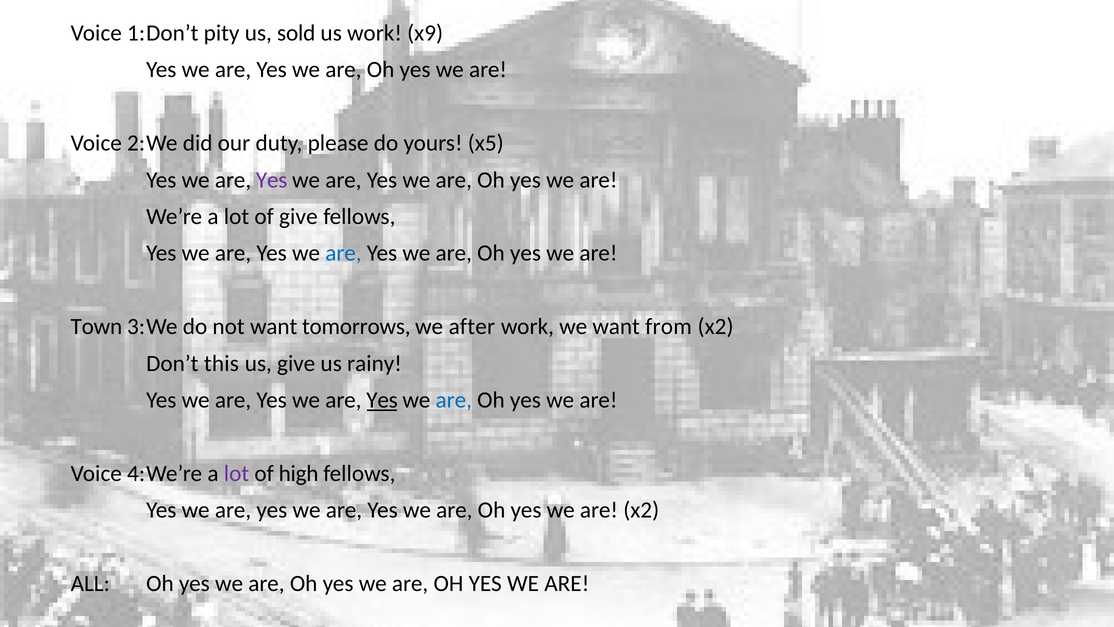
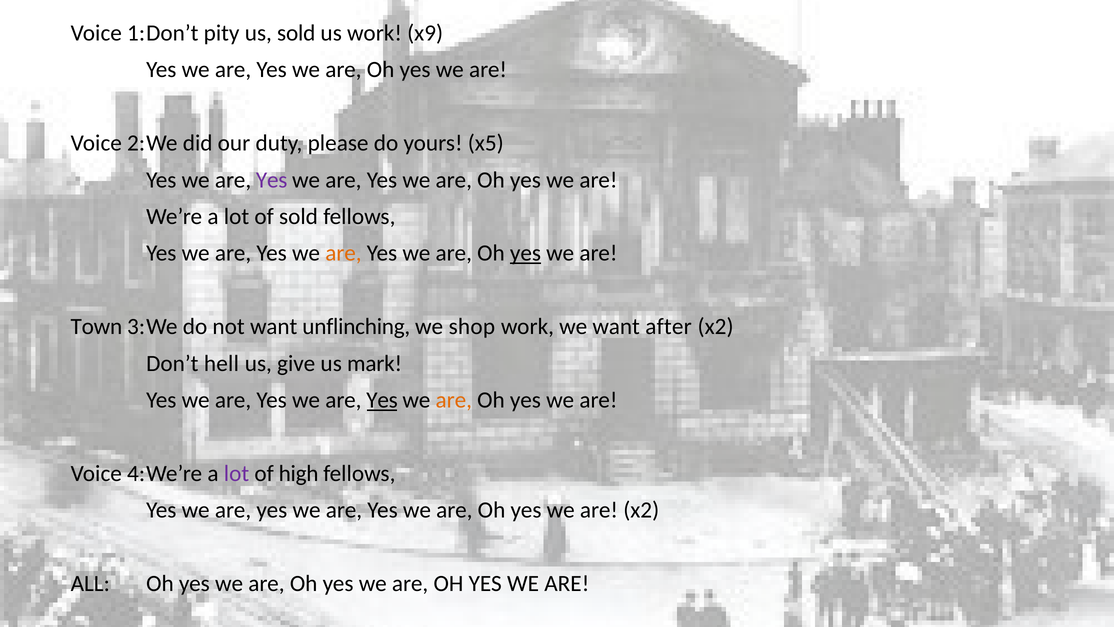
of give: give -> sold (298, 216)
are colour: blue -> orange (343, 253)
yes underline: none -> present (525, 253)
tomorrows: tomorrows -> unflinching (356, 326)
after: after -> shop (472, 326)
from: from -> after (669, 326)
this: this -> hell (221, 363)
rainy: rainy -> mark (375, 363)
are colour: blue -> orange (454, 400)
